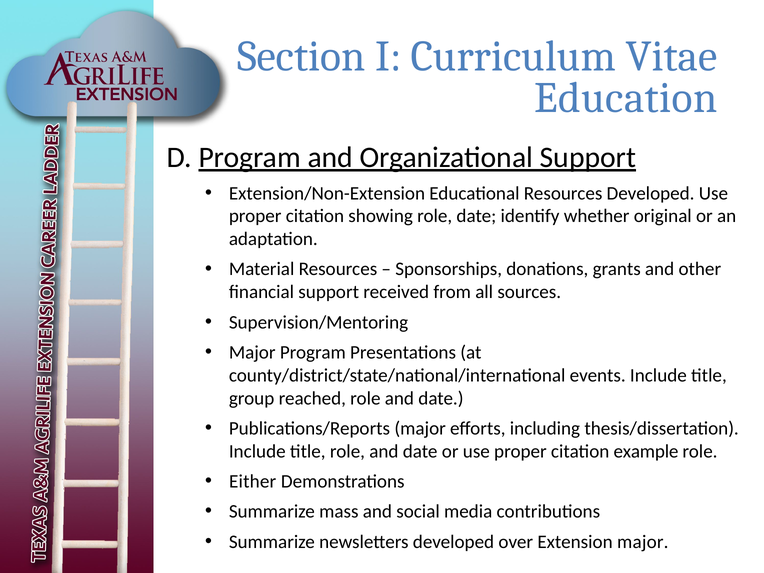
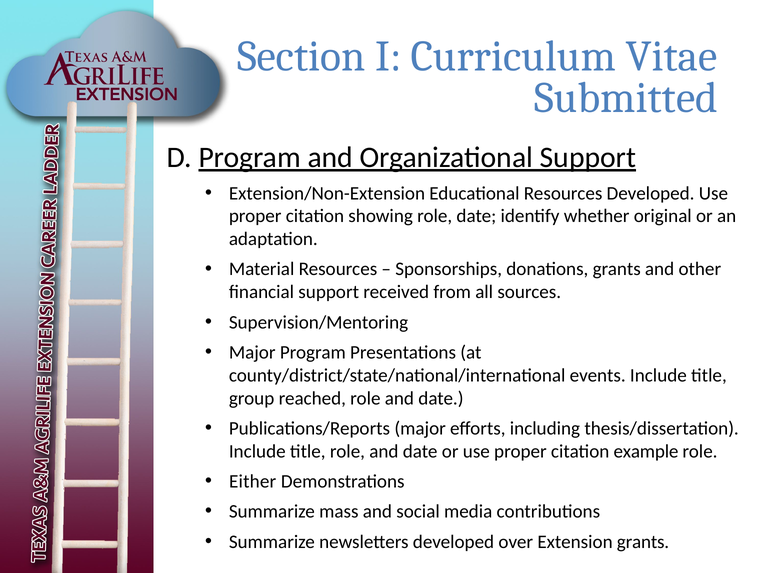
Education: Education -> Submitted (626, 98)
Extension major: major -> grants (643, 542)
